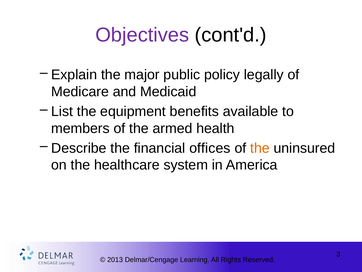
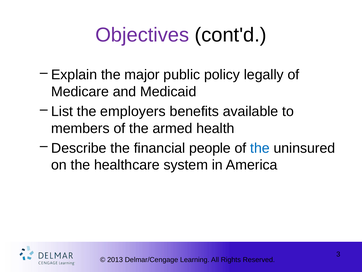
equipment: equipment -> employers (133, 111)
offices: offices -> people (210, 148)
the colour: orange -> blue (260, 148)
